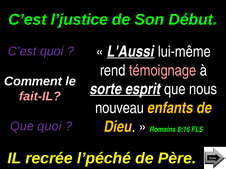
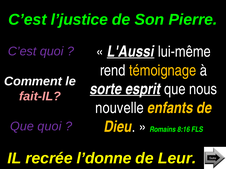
Début: Début -> Pierre (193, 20)
témoignage colour: pink -> yellow (163, 71)
nouveau: nouveau -> nouvelle (120, 108)
l’péché: l’péché -> l’donne (104, 159)
Père: Père -> Leur (177, 159)
